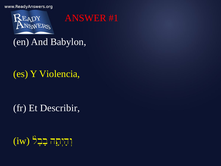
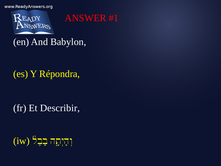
Violencia: Violencia -> Répondra (60, 74)
